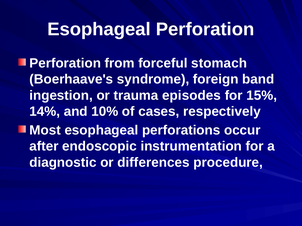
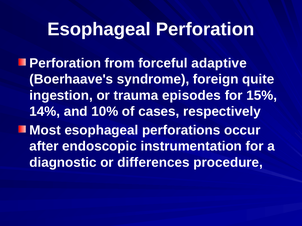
stomach: stomach -> adaptive (219, 63)
band: band -> quite (258, 79)
